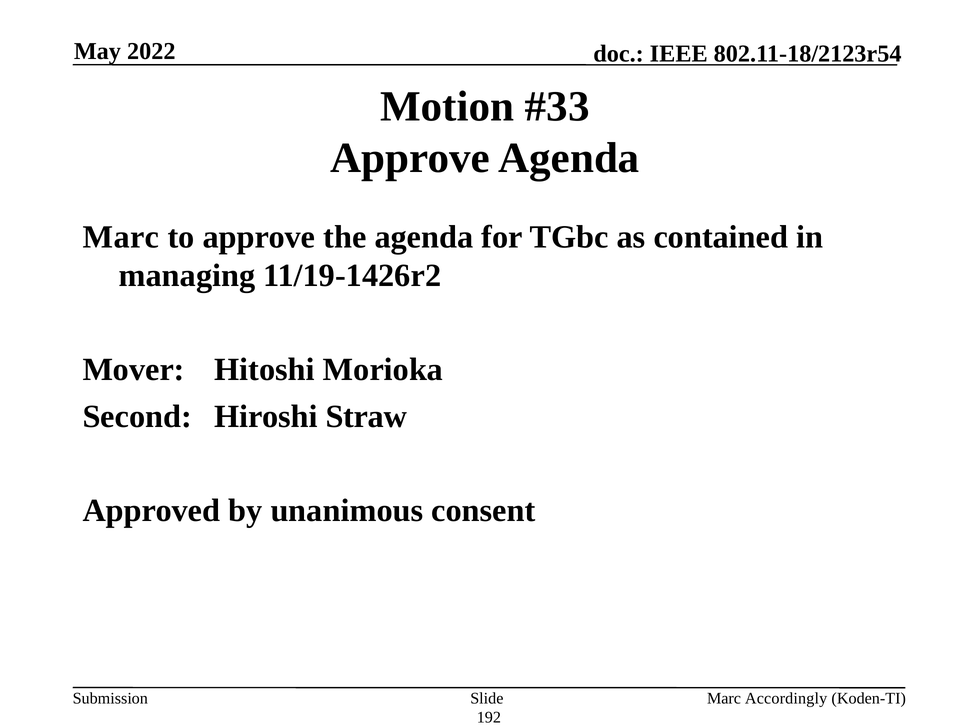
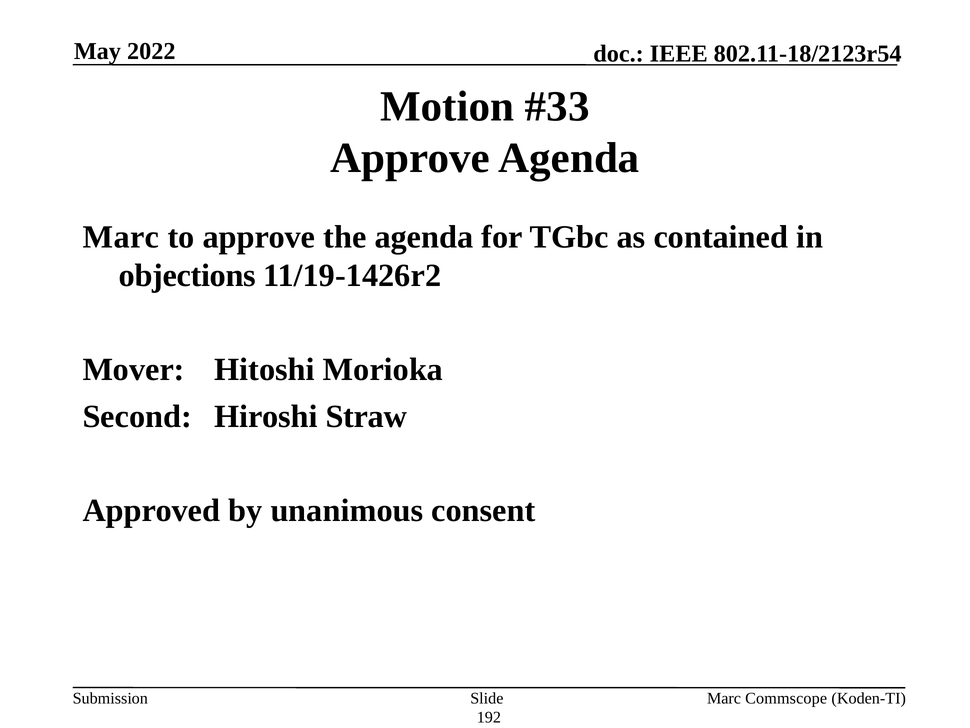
managing: managing -> objections (187, 276)
Accordingly: Accordingly -> Commscope (786, 698)
